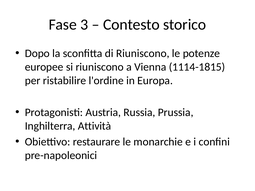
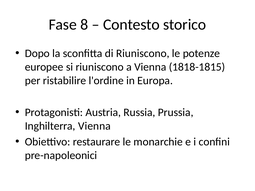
3: 3 -> 8 (84, 25)
1114-1815: 1114-1815 -> 1818-1815 (197, 67)
Inghilterra Attività: Attività -> Vienna (94, 126)
